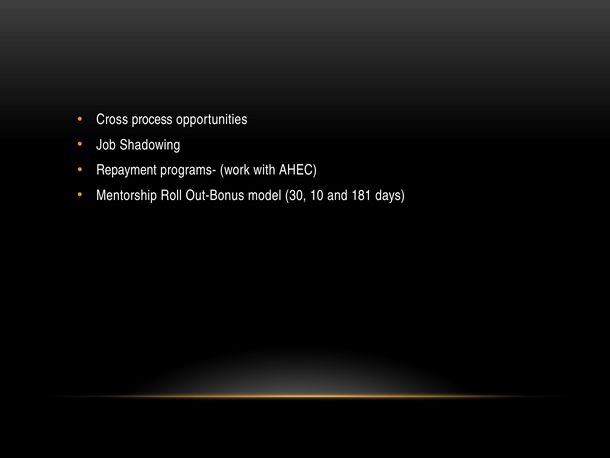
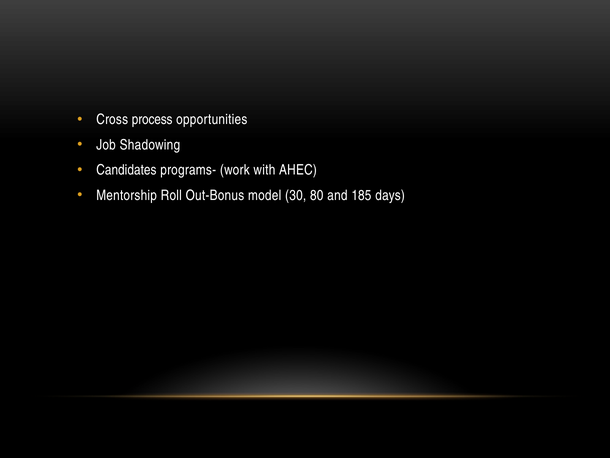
Repayment: Repayment -> Candidates (126, 170)
10: 10 -> 80 (317, 195)
181: 181 -> 185 (361, 195)
